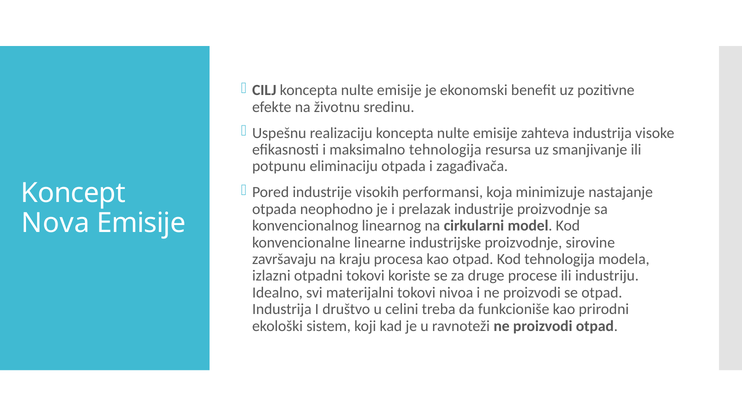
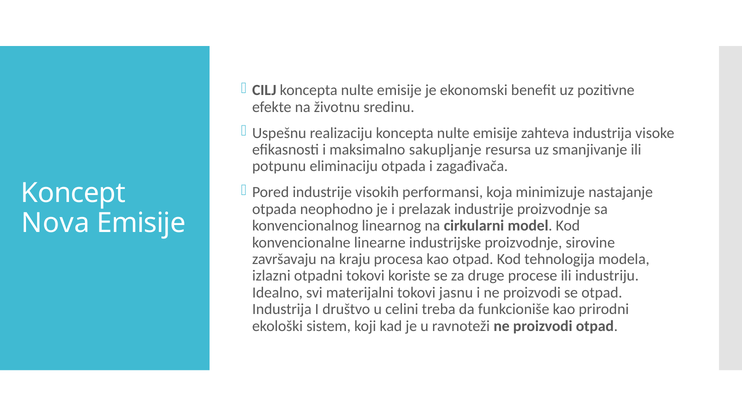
maksimalno tehnologija: tehnologija -> sakupljanje (445, 150)
nivoa: nivoa -> jasnu (456, 293)
